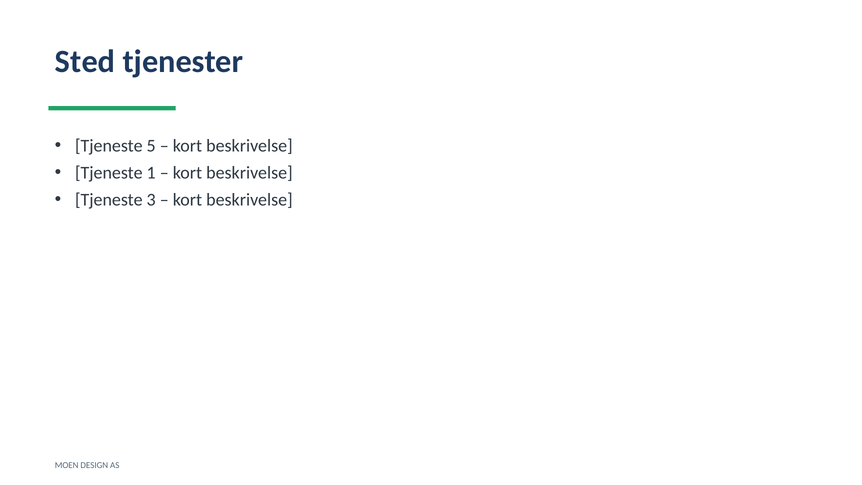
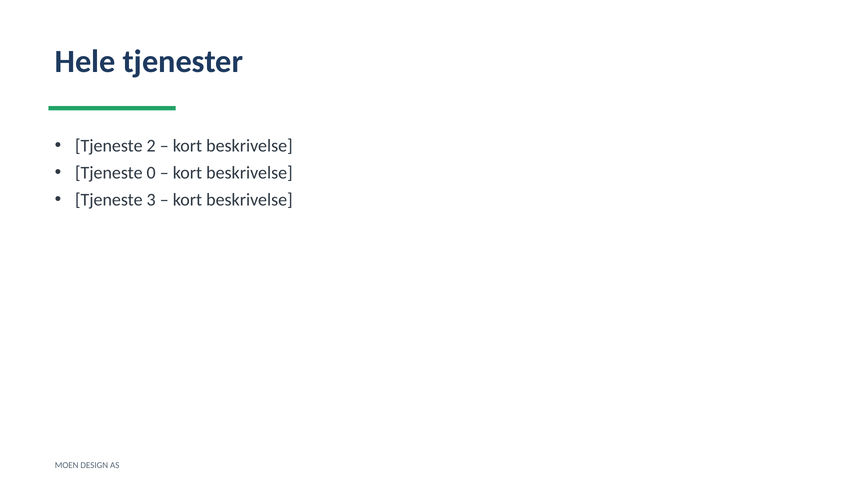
Sted: Sted -> Hele (85, 62)
5: 5 -> 2 (151, 146)
1: 1 -> 0 (151, 173)
